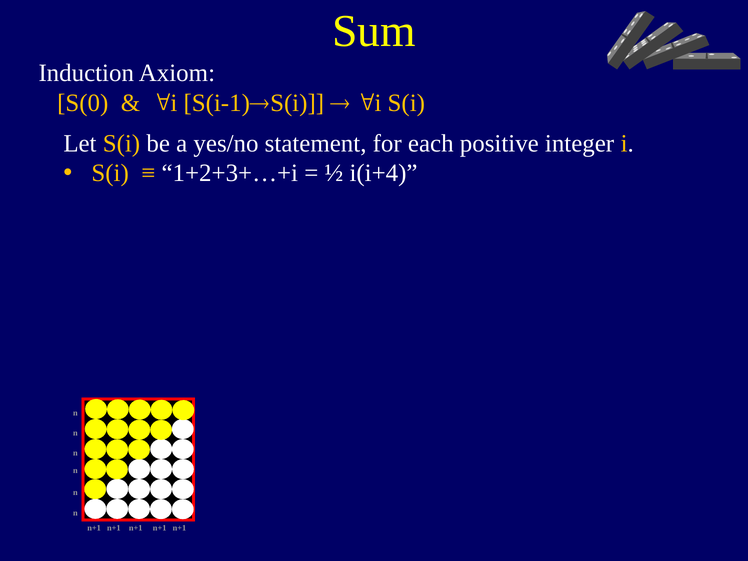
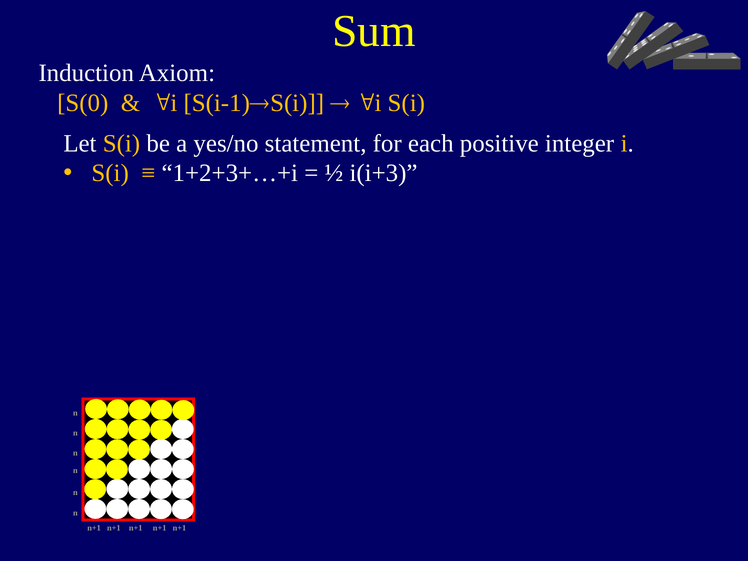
i(i+4: i(i+4 -> i(i+3 (384, 173)
